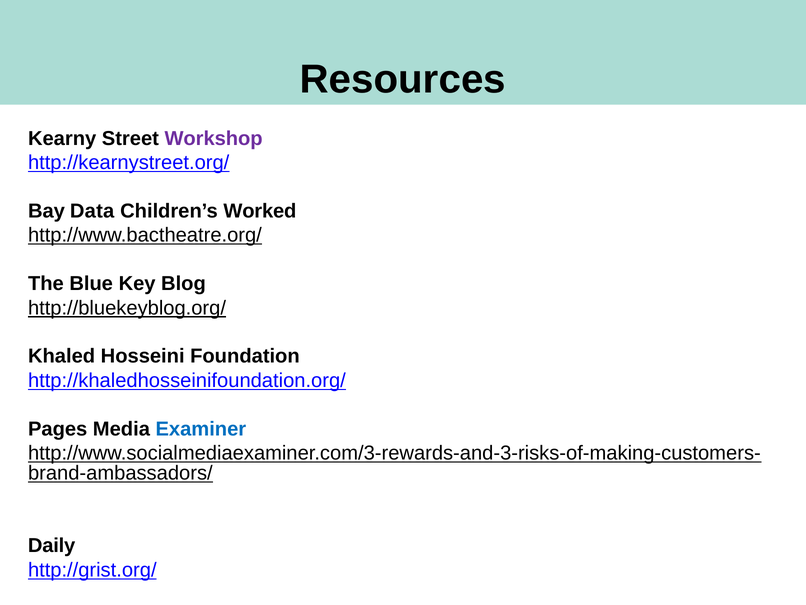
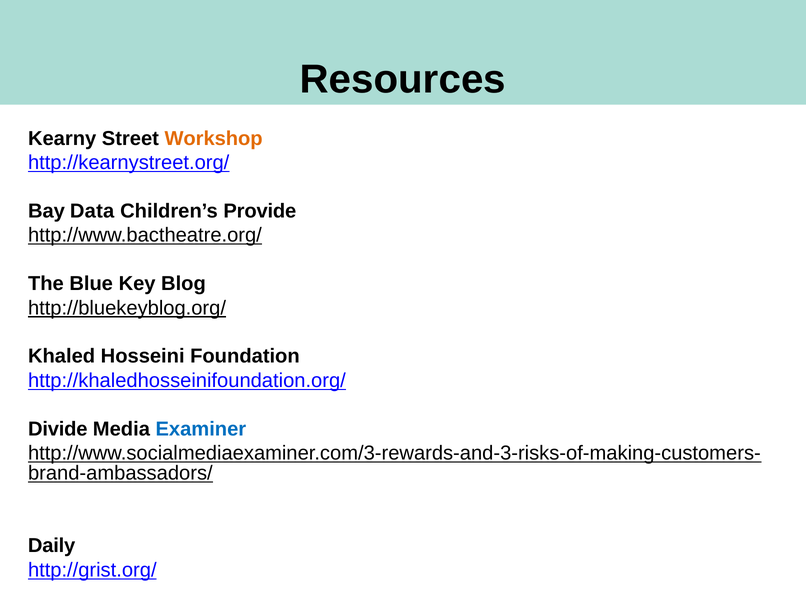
Workshop colour: purple -> orange (214, 138)
Worked: Worked -> Provide (260, 211)
Pages: Pages -> Divide (58, 428)
